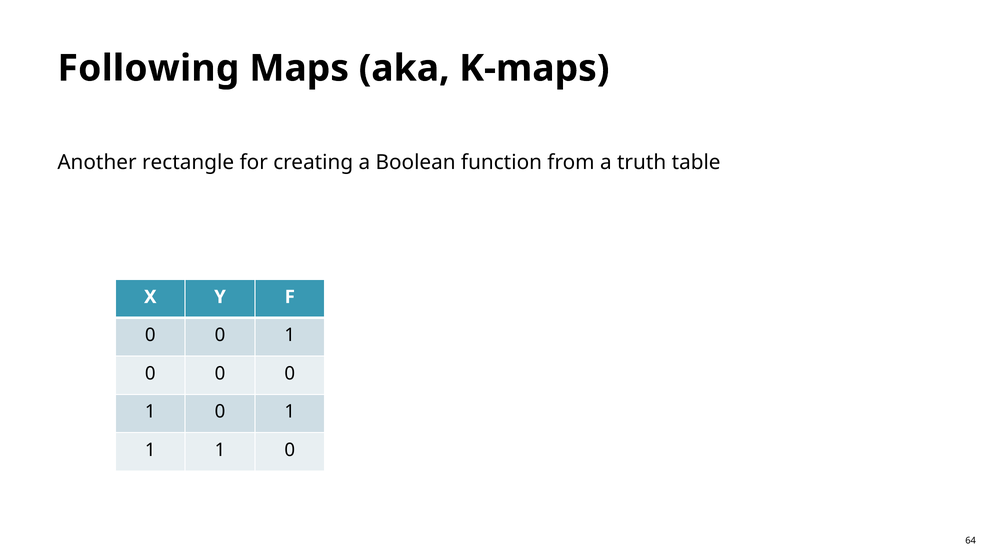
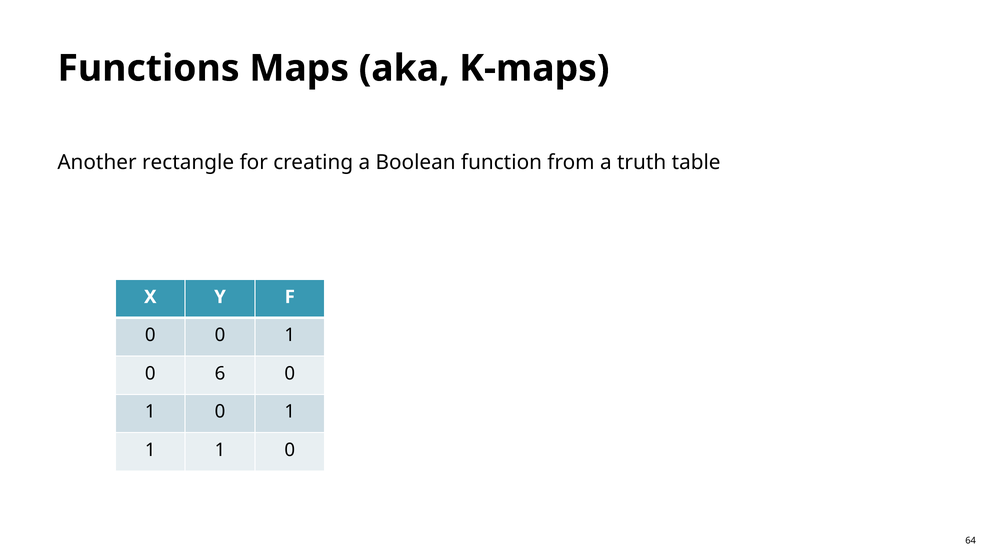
Following: Following -> Functions (148, 68)
0: 0 -> 6 (220, 374)
